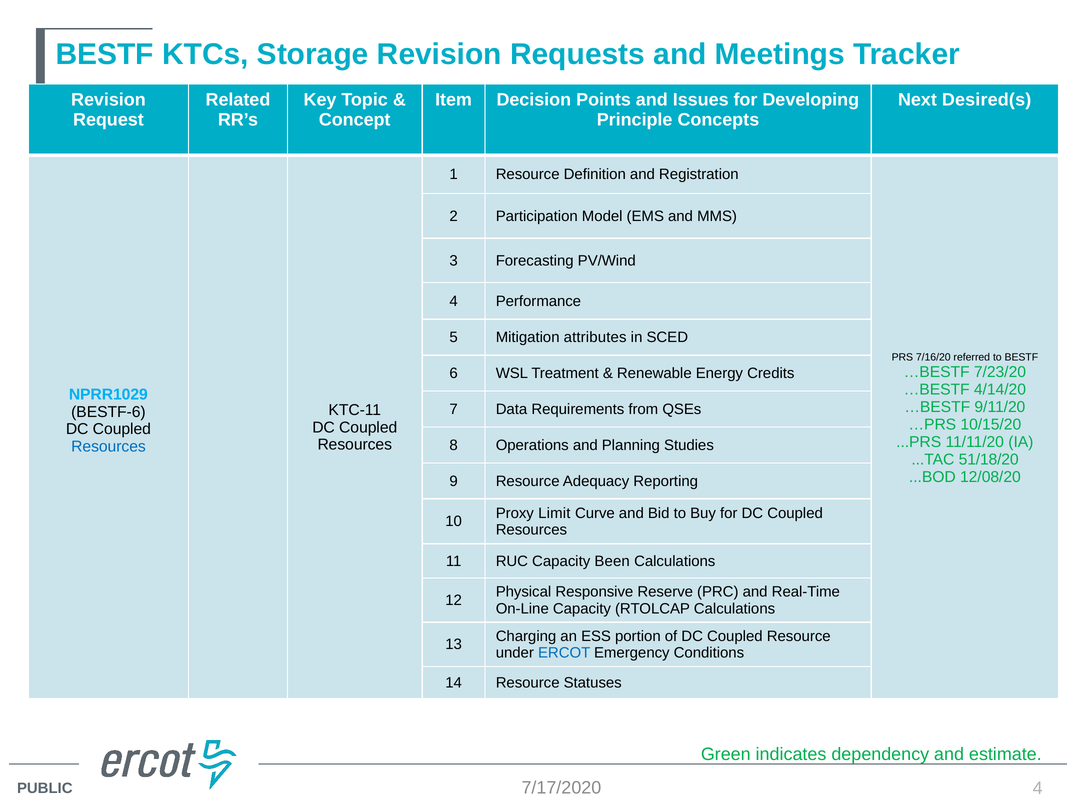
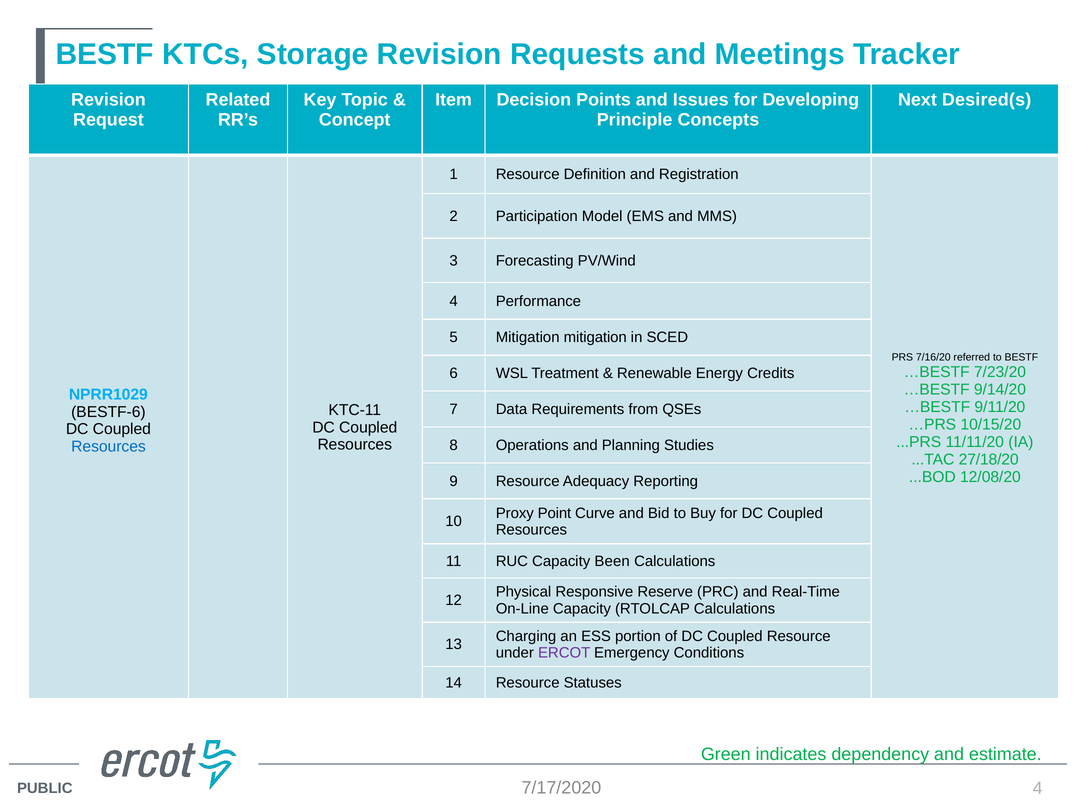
Mitigation attributes: attributes -> mitigation (595, 337)
4/14/20: 4/14/20 -> 9/14/20 (1000, 389)
51/18/20: 51/18/20 -> 27/18/20 (989, 459)
Limit: Limit -> Point (554, 513)
ERCOT colour: blue -> purple (564, 653)
